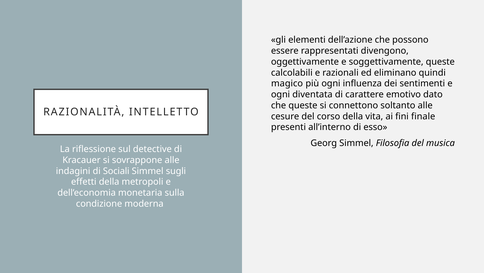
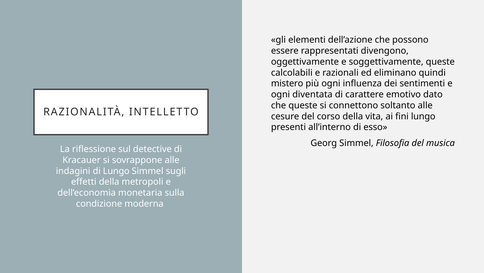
magico: magico -> mistero (287, 83)
fini finale: finale -> lungo (423, 116)
di Sociali: Sociali -> Lungo (116, 171)
